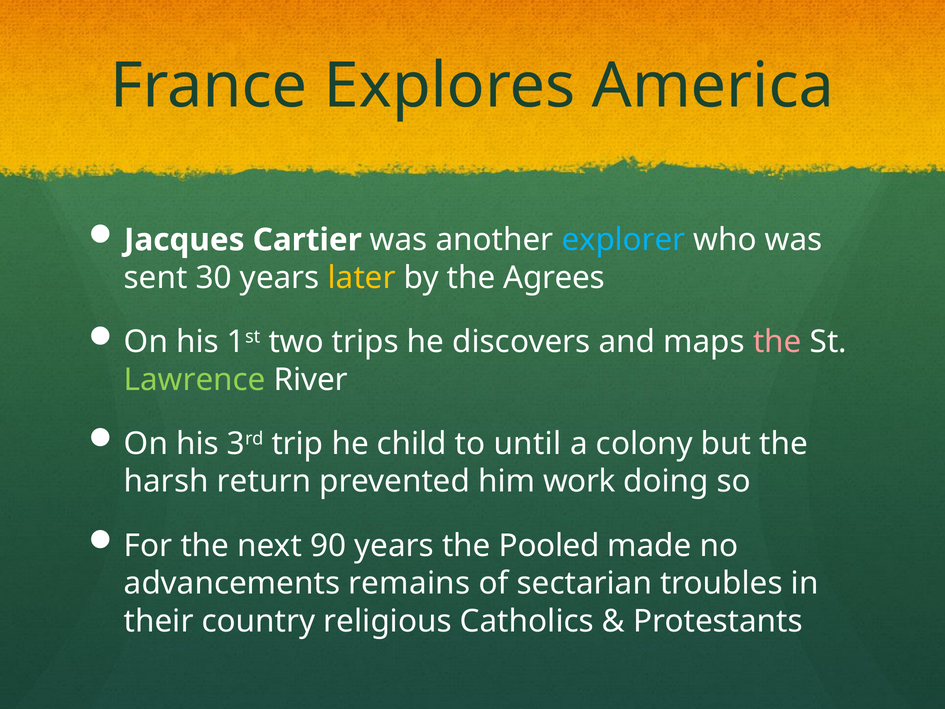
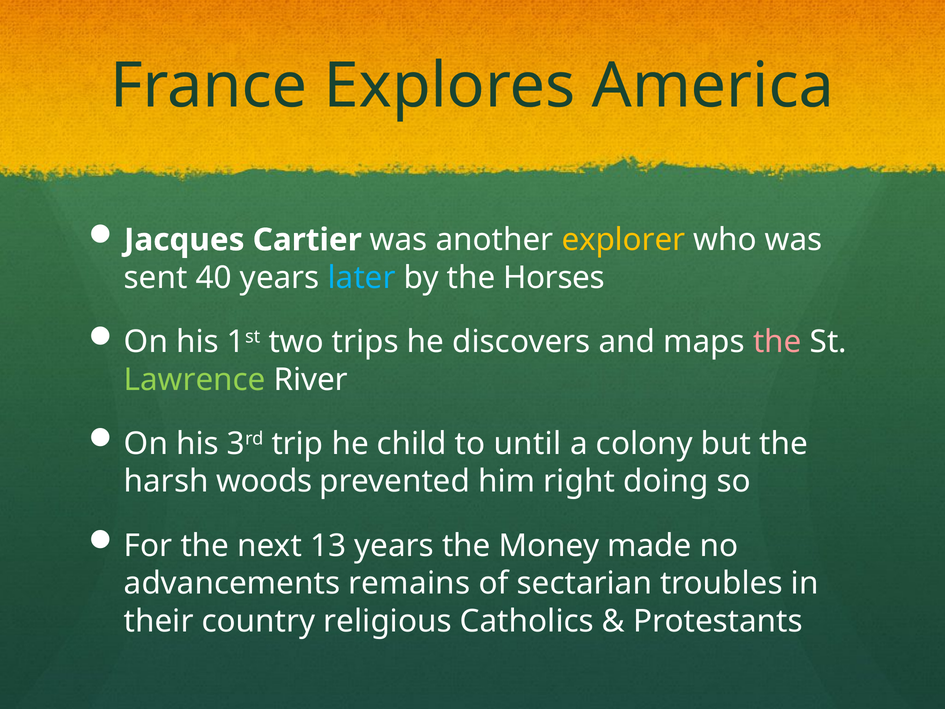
explorer colour: light blue -> yellow (623, 240)
30: 30 -> 40 (214, 278)
later colour: yellow -> light blue (362, 278)
Agrees: Agrees -> Horses (554, 278)
return: return -> woods (264, 481)
work: work -> right (579, 481)
90: 90 -> 13 (328, 545)
Pooled: Pooled -> Money (549, 545)
